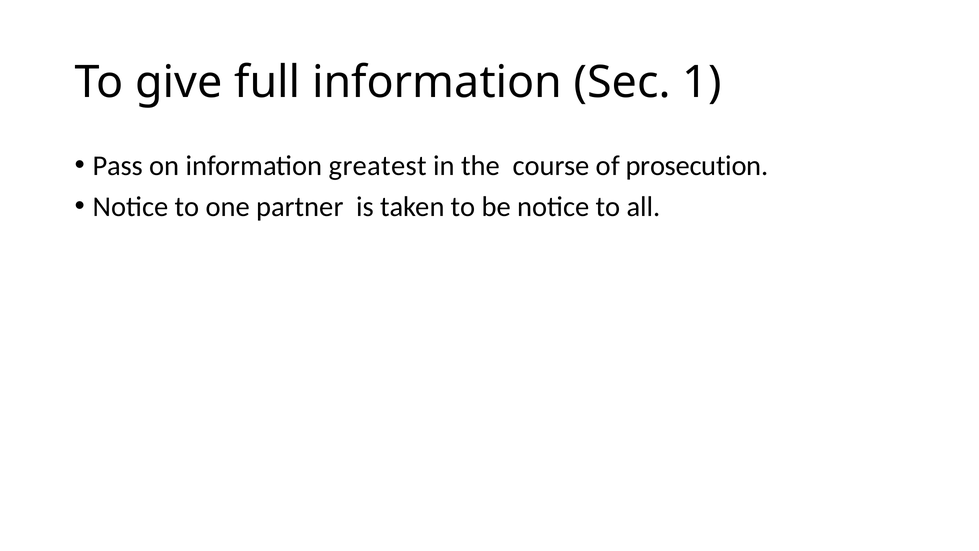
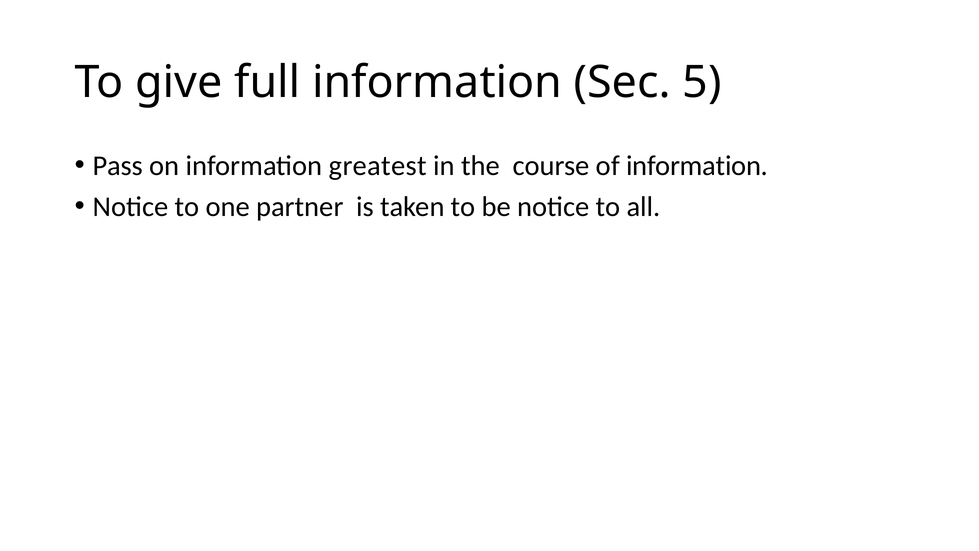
1: 1 -> 5 (702, 82)
of prosecution: prosecution -> information (697, 166)
